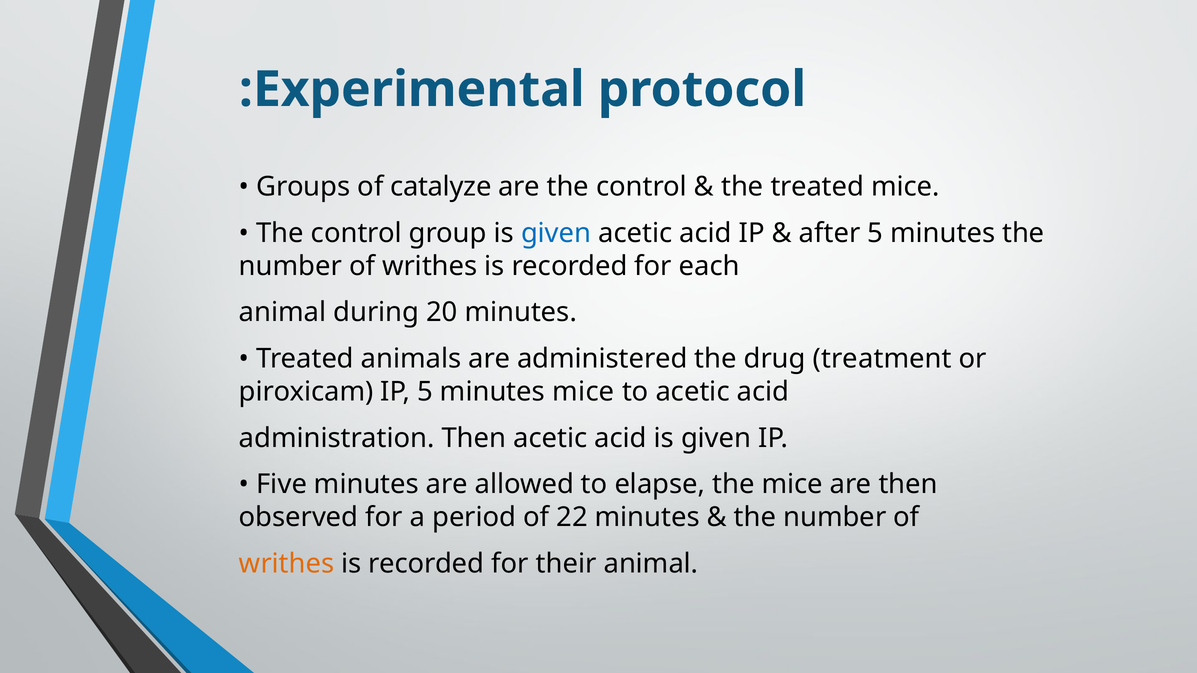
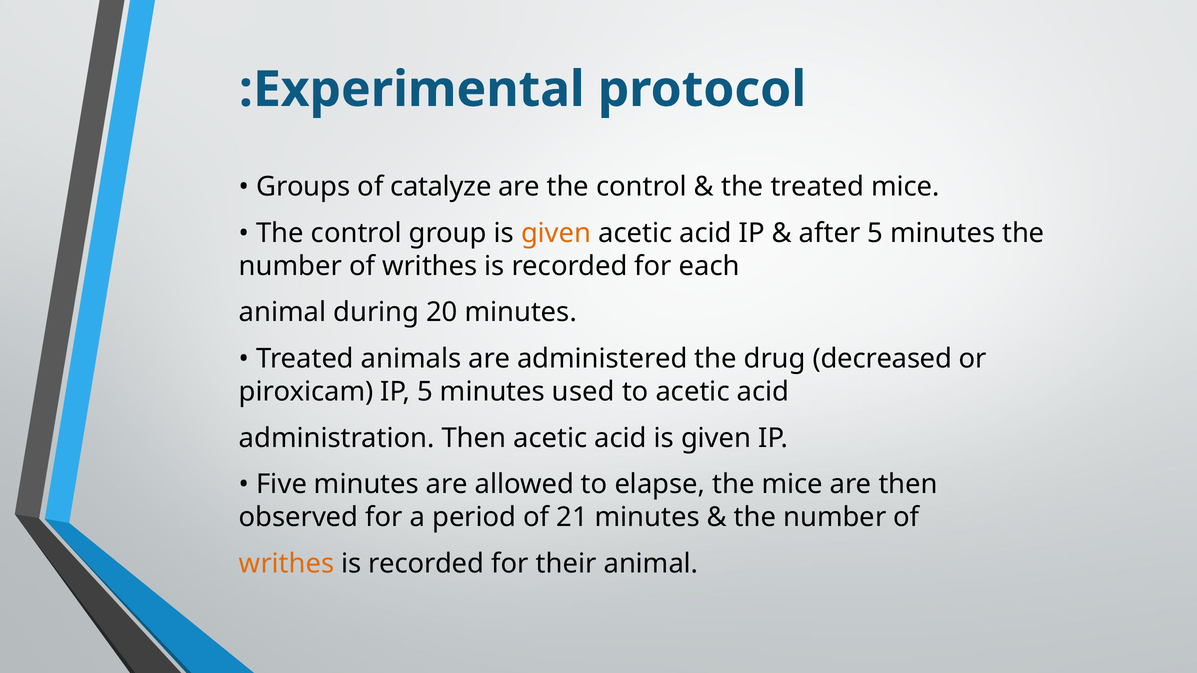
given colour: blue -> orange (556, 233)
treatment: treatment -> decreased (882, 359)
minutes mice: mice -> used (583, 392)
22: 22 -> 21 (572, 517)
